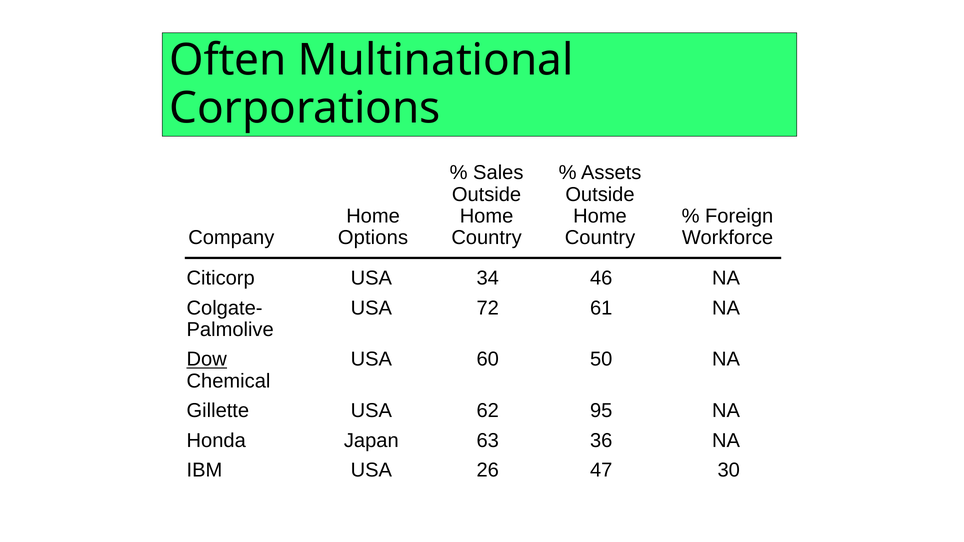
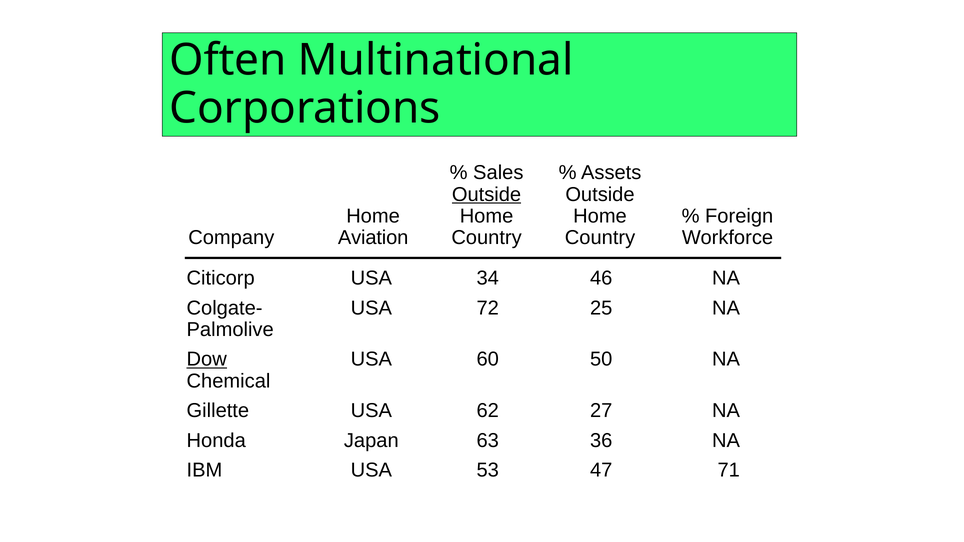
Outside underline: none -> present (487, 194)
Options: Options -> Aviation (373, 238)
61: 61 -> 25 (601, 308)
95: 95 -> 27 (601, 411)
26: 26 -> 53 (488, 470)
30: 30 -> 71 (729, 470)
